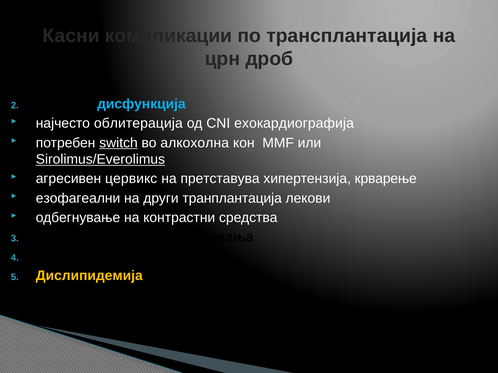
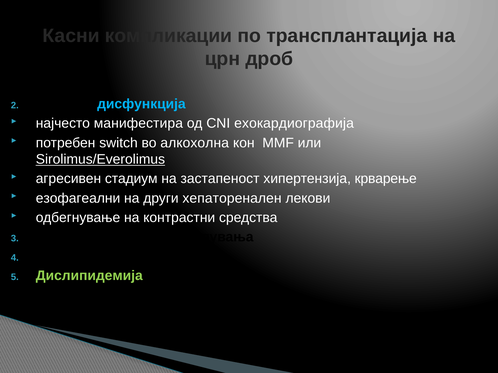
облитерација: облитерација -> манифестира (138, 124)
switch underline: present -> none (119, 143)
цервикс: цервикс -> стадиум (131, 179)
претставува: претставува -> застапеност (220, 179)
транплантација: транплантација -> хепаторенален (232, 198)
Дислипидемија colour: yellow -> light green (89, 276)
